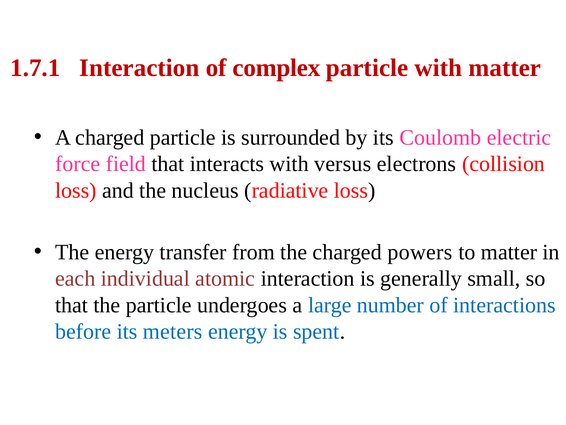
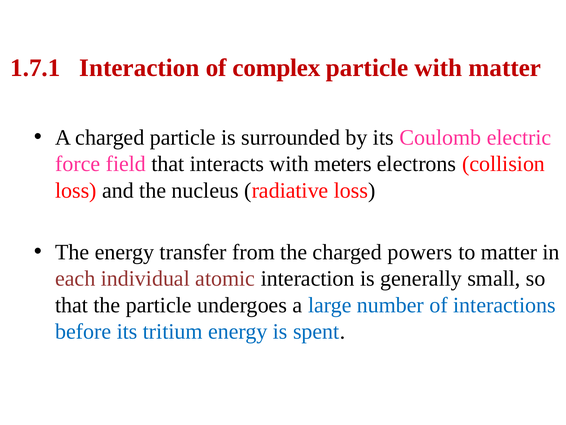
versus: versus -> meters (343, 164)
meters: meters -> tritium (173, 331)
